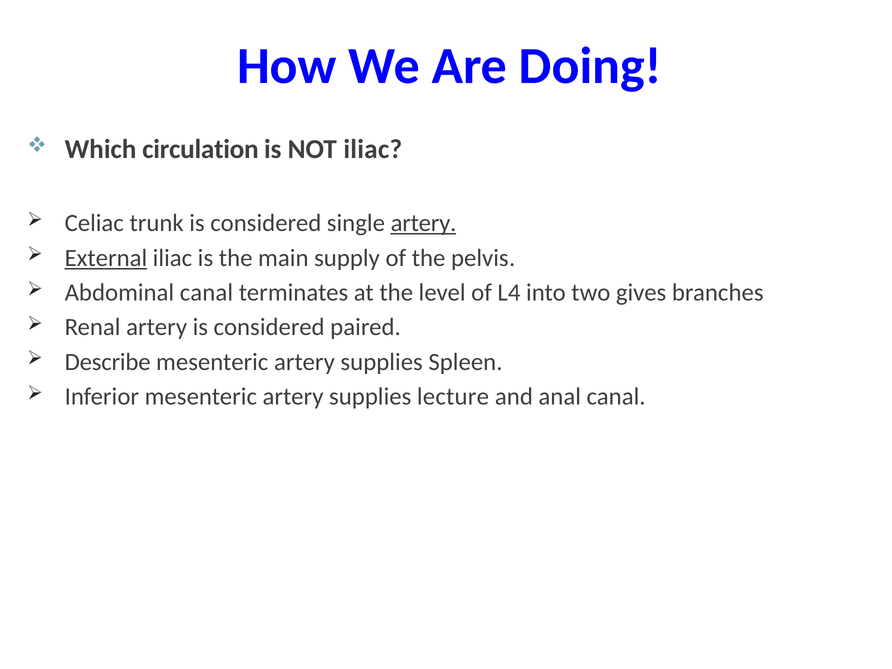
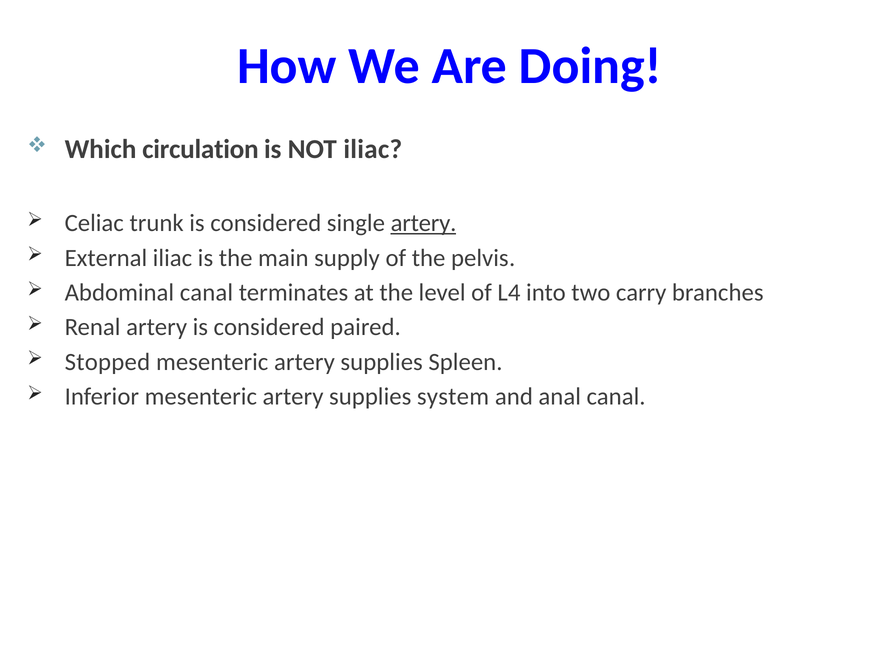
External underline: present -> none (106, 258)
gives: gives -> carry (641, 293)
Describe: Describe -> Stopped (107, 362)
lecture: lecture -> system (453, 397)
